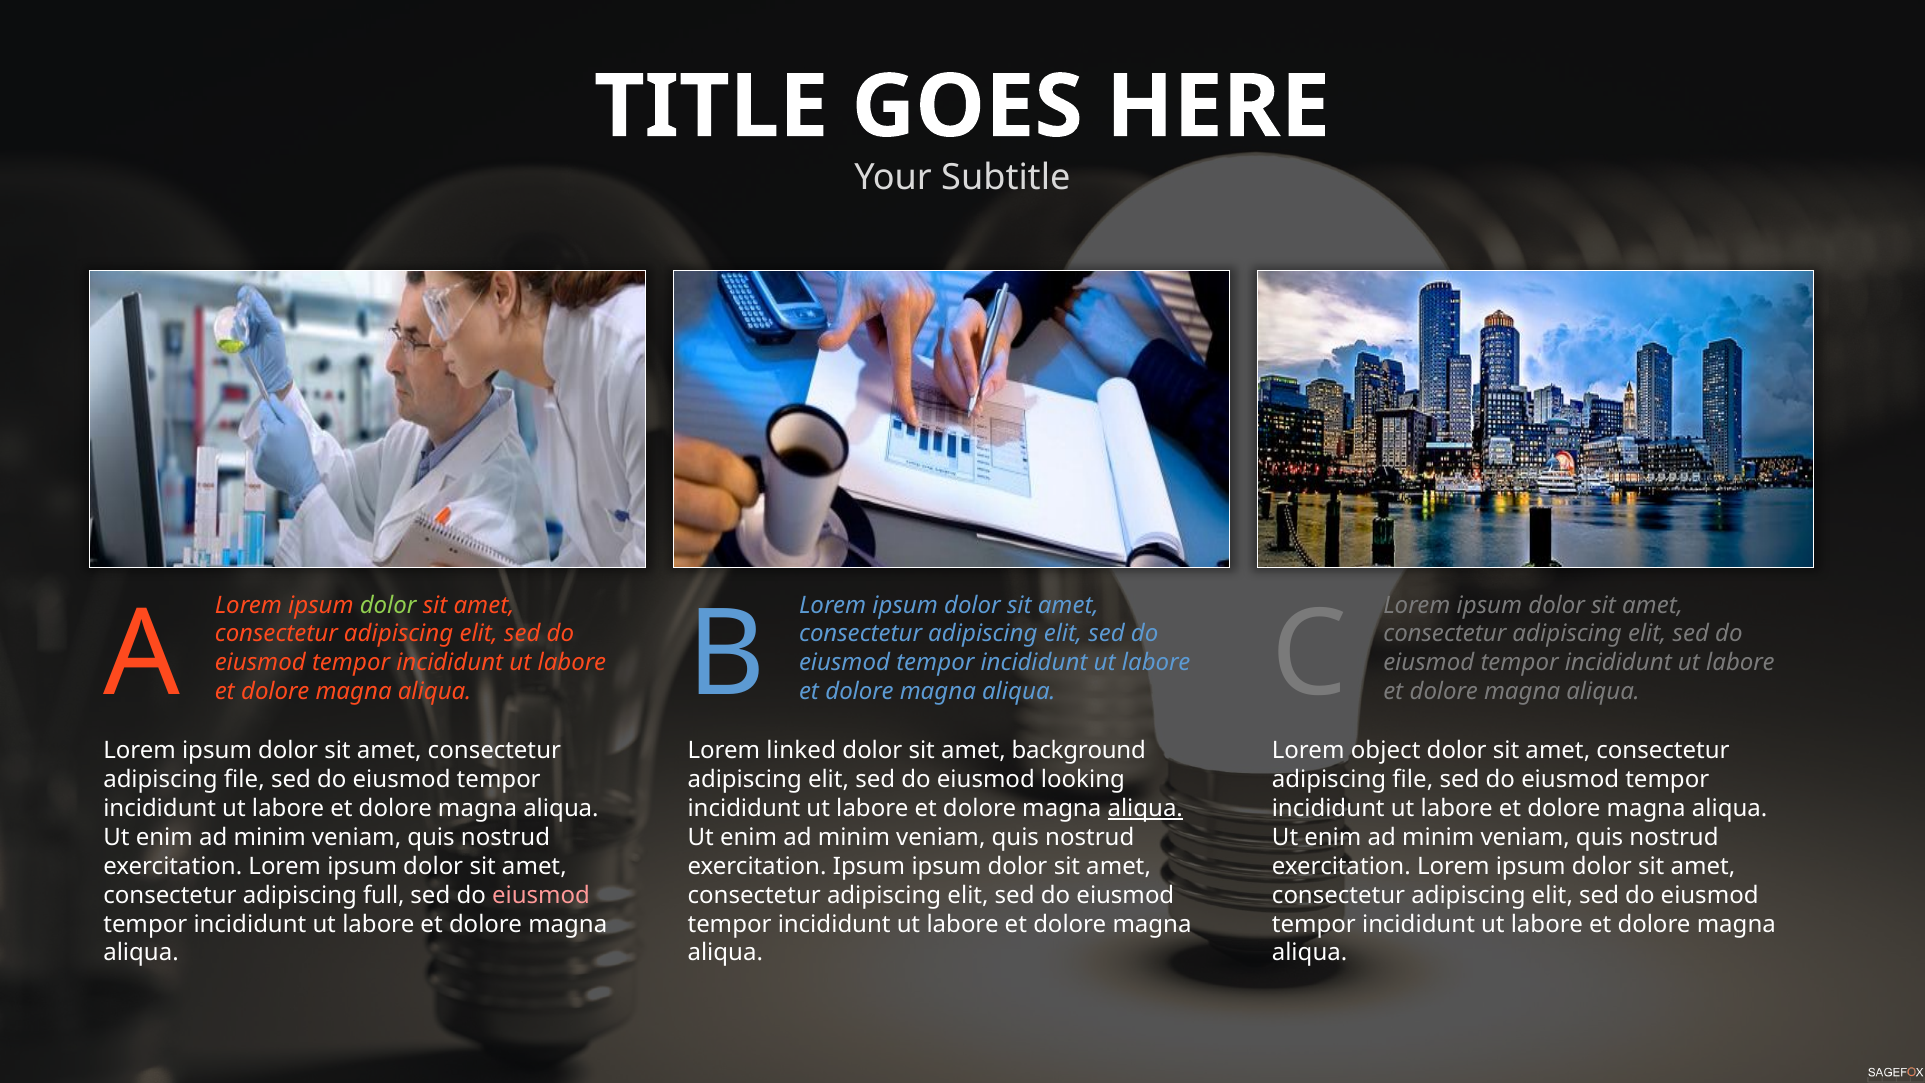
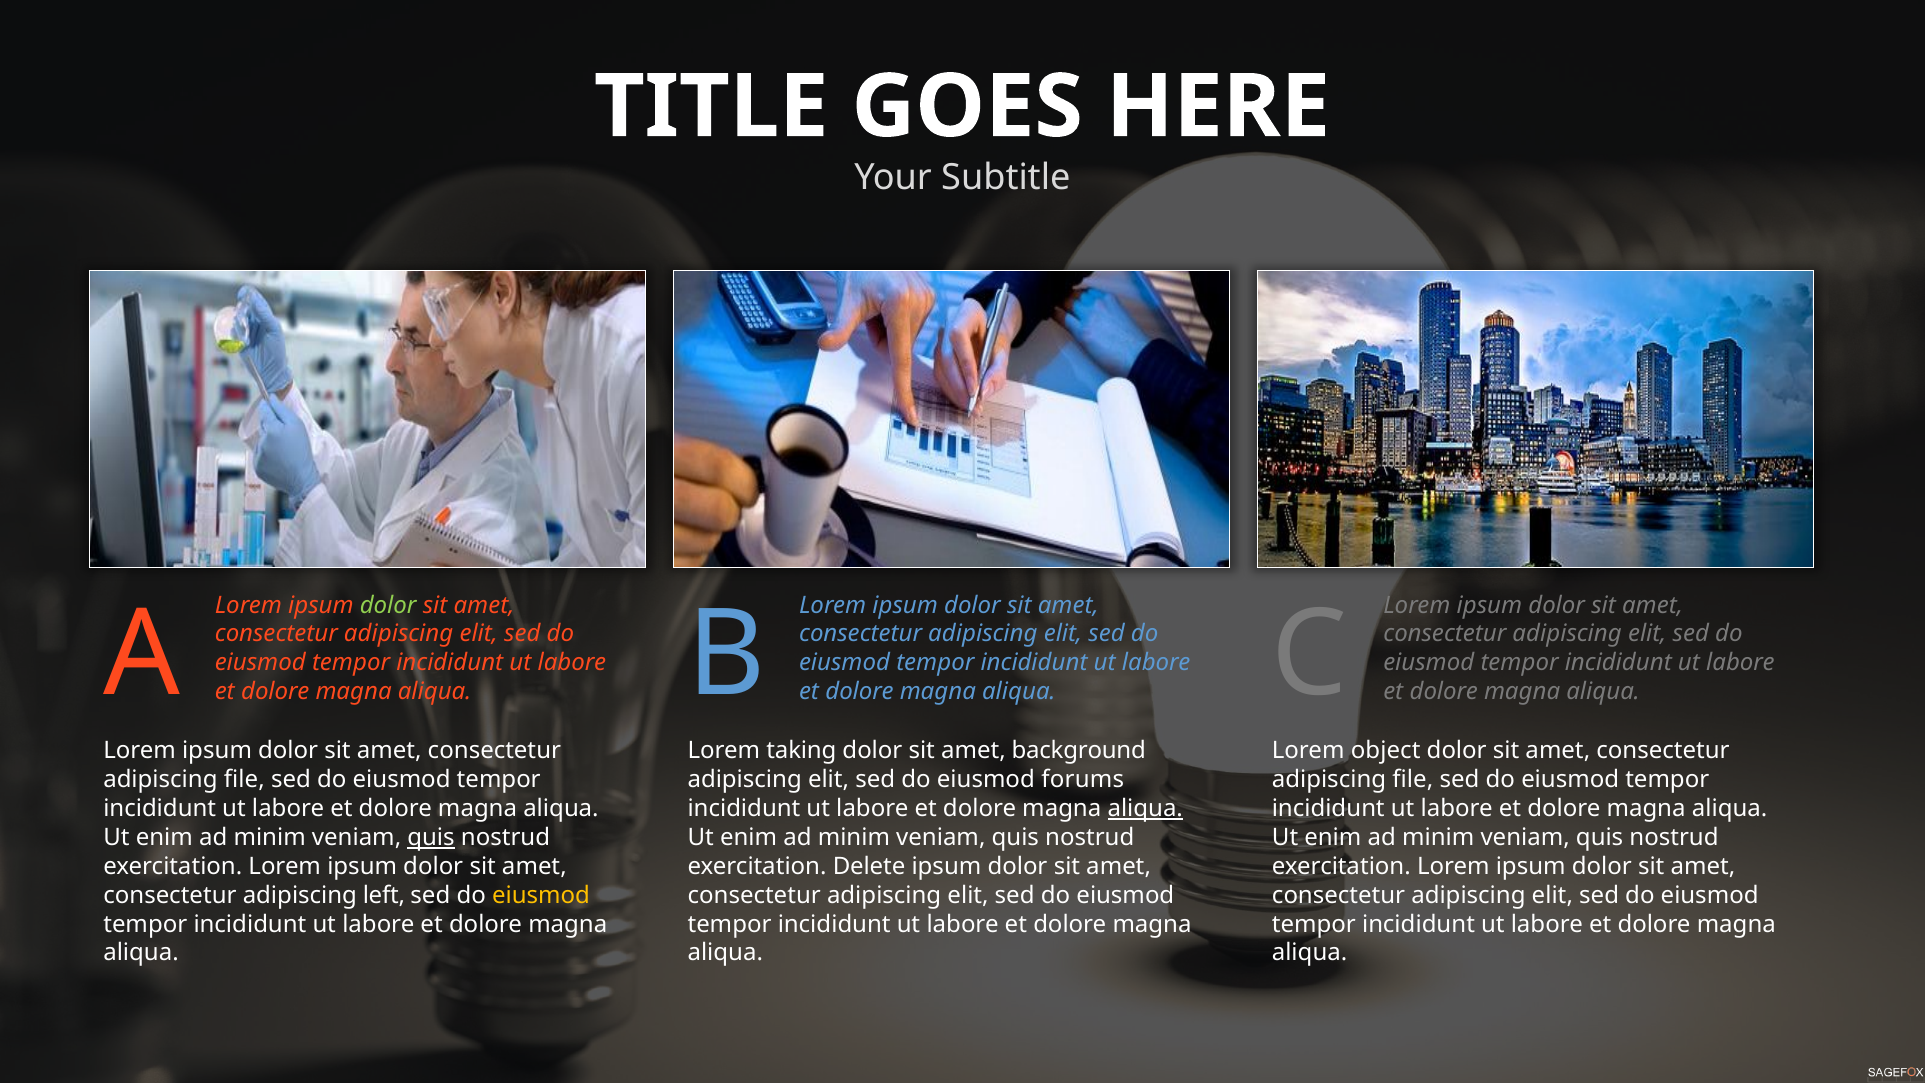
linked: linked -> taking (801, 751)
looking: looking -> forums (1083, 780)
quis underline: none -> present (431, 837)
exercitation Ipsum: Ipsum -> Delete (869, 866)
full: full -> left (384, 895)
eiusmod colour: pink -> yellow (541, 895)
